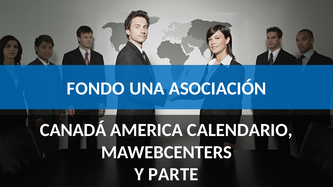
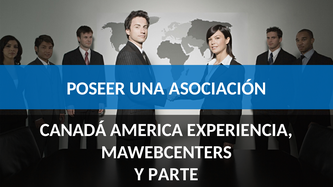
FONDO: FONDO -> POSEER (96, 89)
CALENDARIO: CALENDARIO -> EXPERIENCIA (240, 130)
